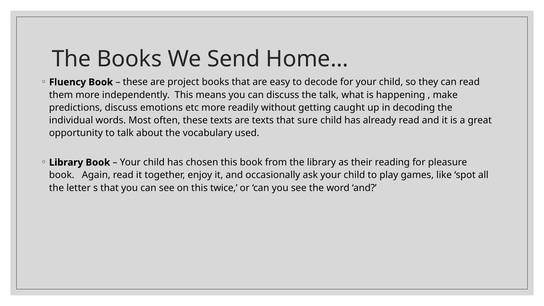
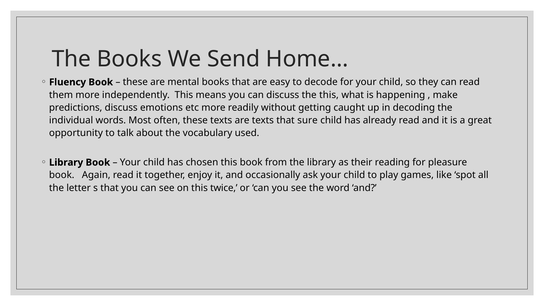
project: project -> mental (183, 82)
the talk: talk -> this (329, 95)
